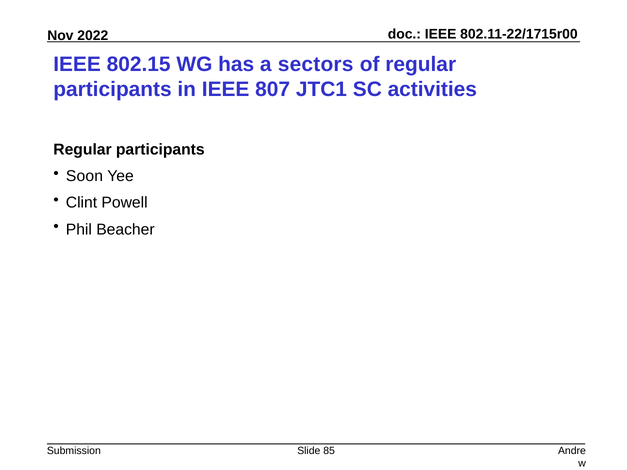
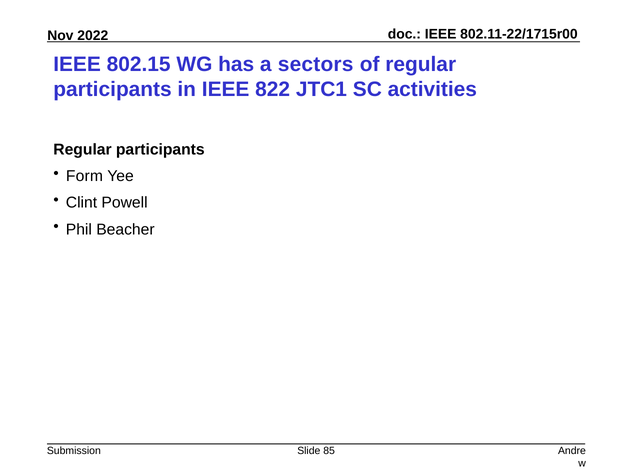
807: 807 -> 822 (273, 89)
Soon: Soon -> Form (84, 176)
